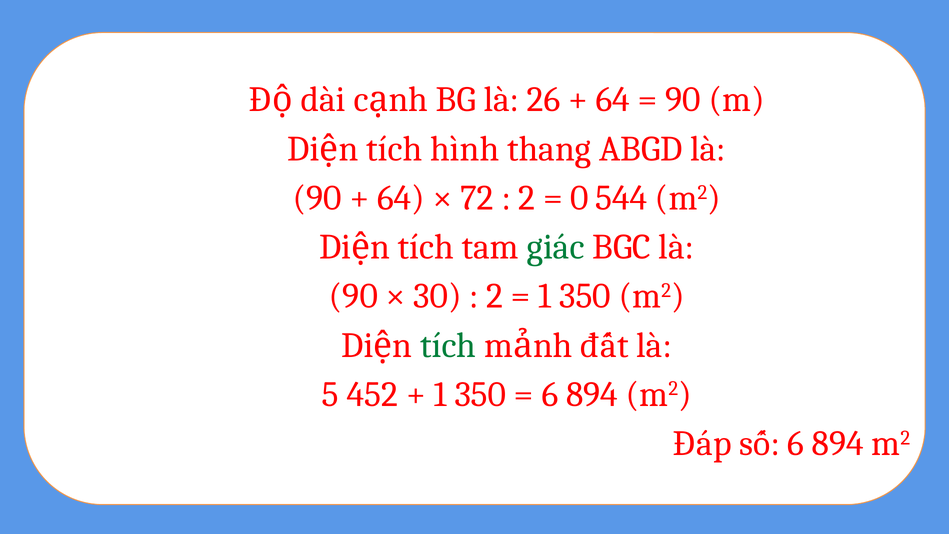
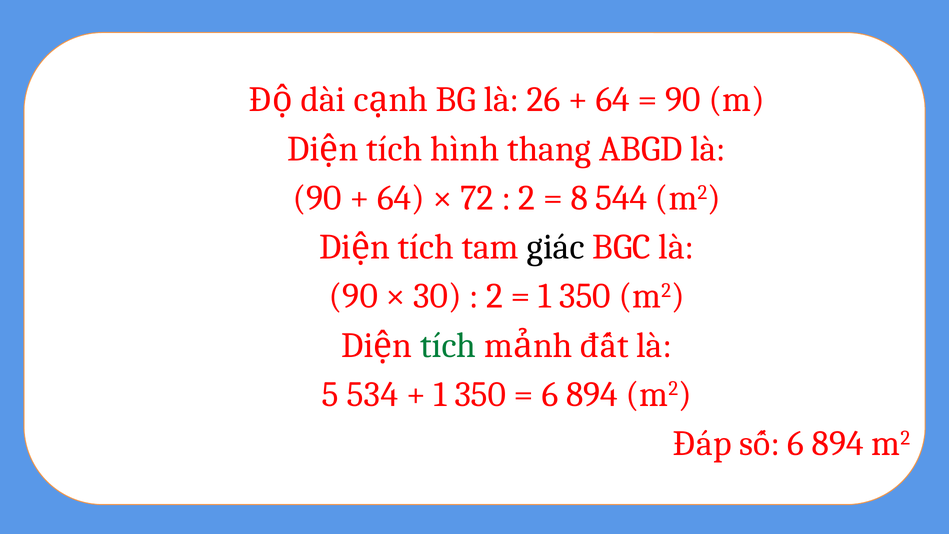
0: 0 -> 8 (579, 198)
giác colour: green -> black (556, 247)
452: 452 -> 534 (372, 394)
